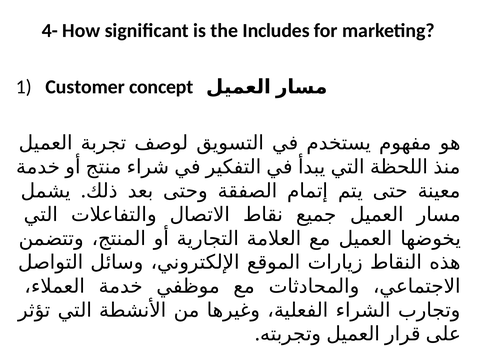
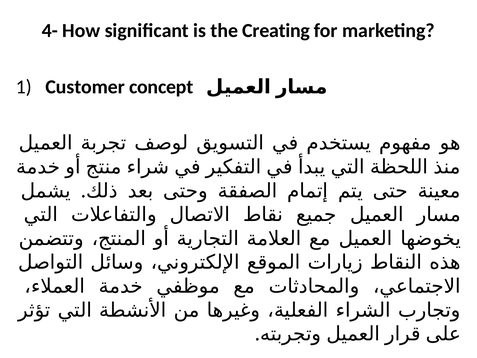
Includes: Includes -> Creating (276, 31)
